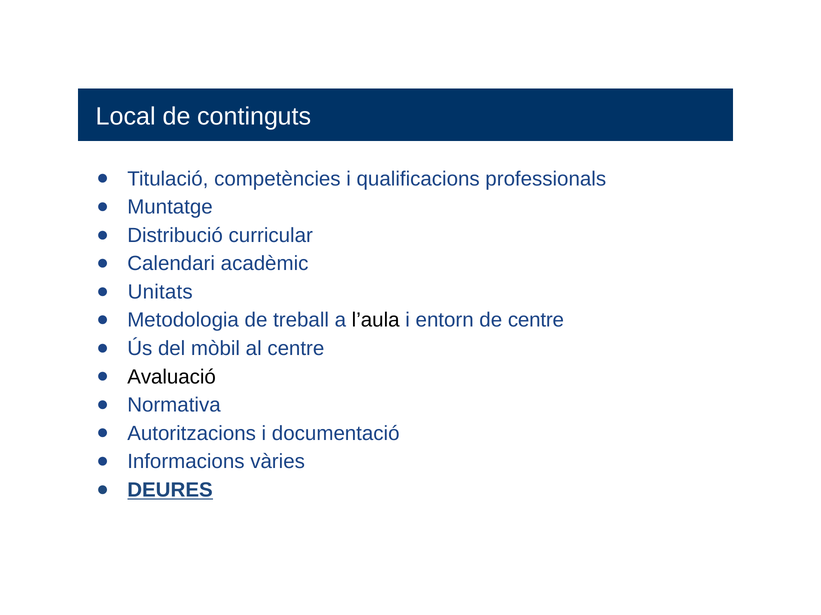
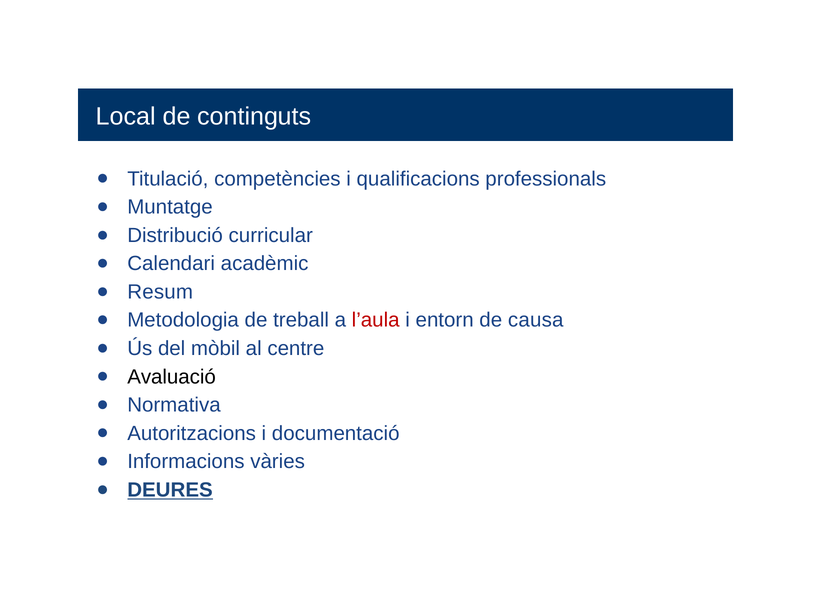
Unitats: Unitats -> Resum (160, 292)
l’aula colour: black -> red (376, 321)
de centre: centre -> causa (536, 321)
